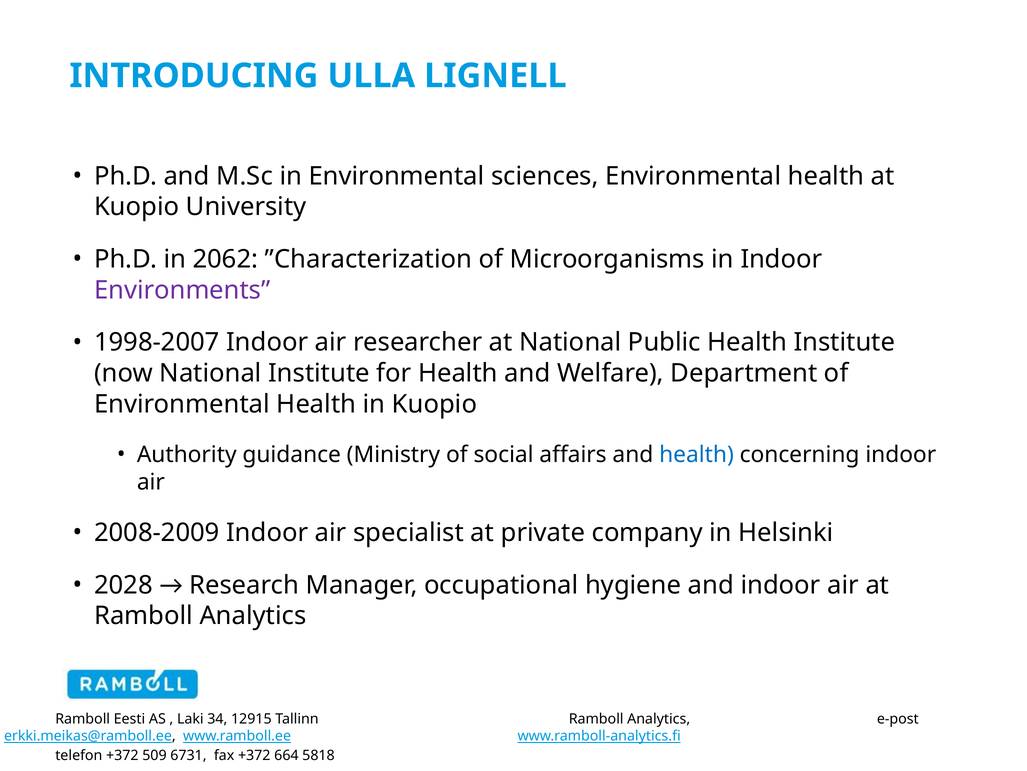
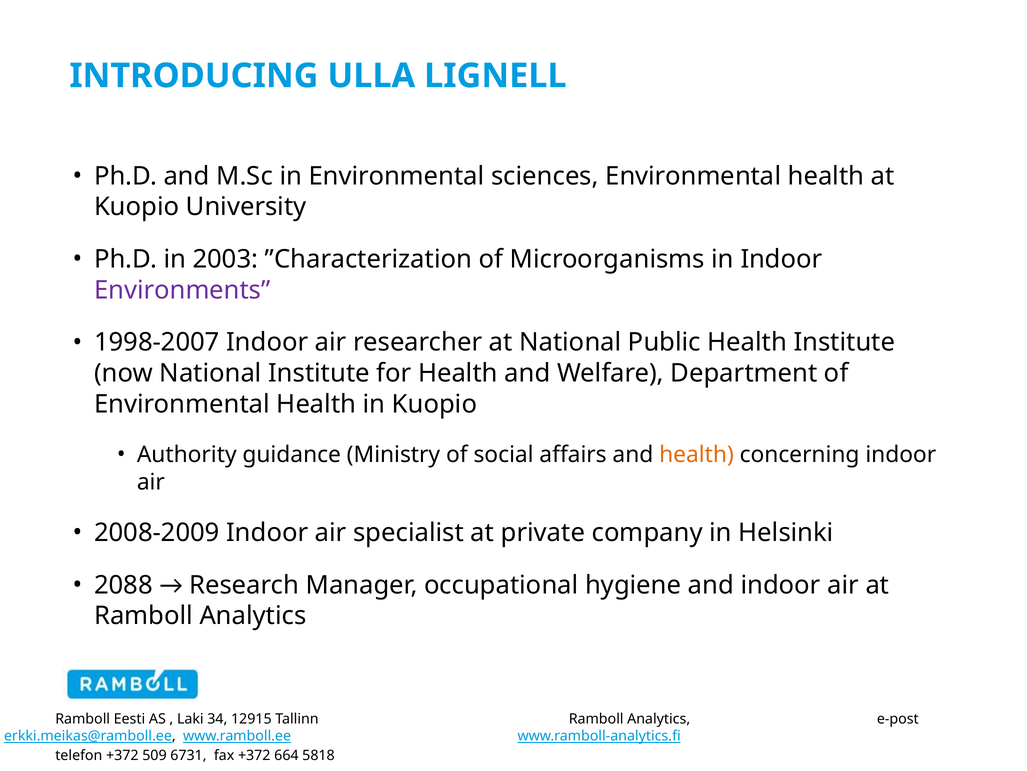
2062: 2062 -> 2003 (225, 259)
health colour: blue -> orange (696, 454)
2028: 2028 -> 2088 (123, 585)
